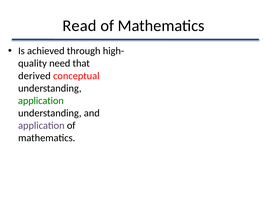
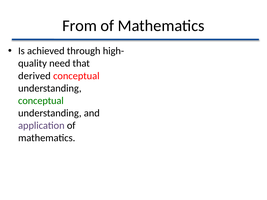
Read: Read -> From (80, 26)
application: application -> conceptual (41, 101)
